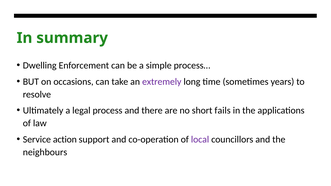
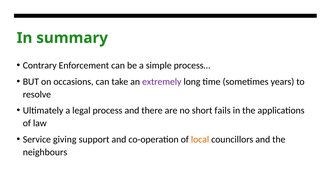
Dwelling: Dwelling -> Contrary (40, 66)
action: action -> giving (65, 140)
local colour: purple -> orange (200, 140)
